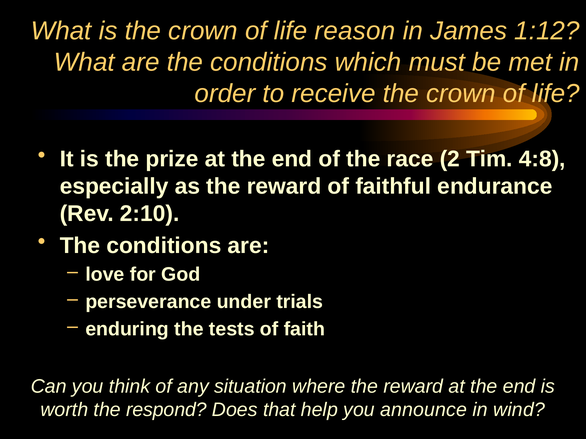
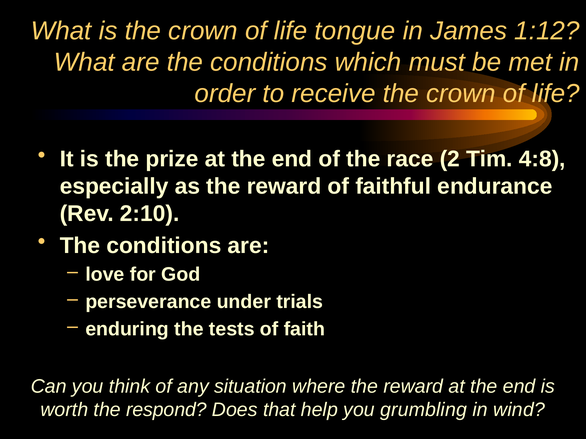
reason: reason -> tongue (355, 31)
announce: announce -> grumbling (424, 410)
